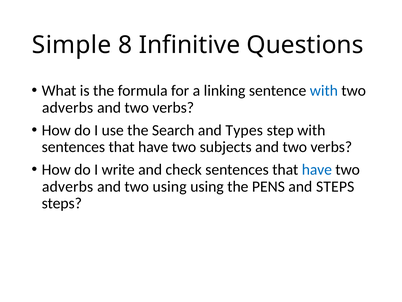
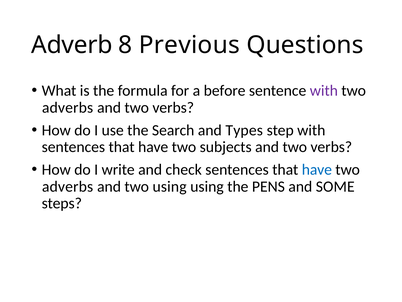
Simple: Simple -> Adverb (72, 45)
Infinitive: Infinitive -> Previous (189, 45)
linking: linking -> before (225, 91)
with colour: blue -> purple (324, 91)
and STEPS: STEPS -> SOME (335, 186)
